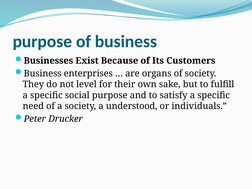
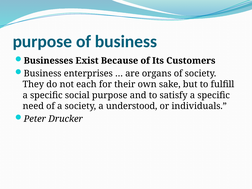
level: level -> each (86, 84)
